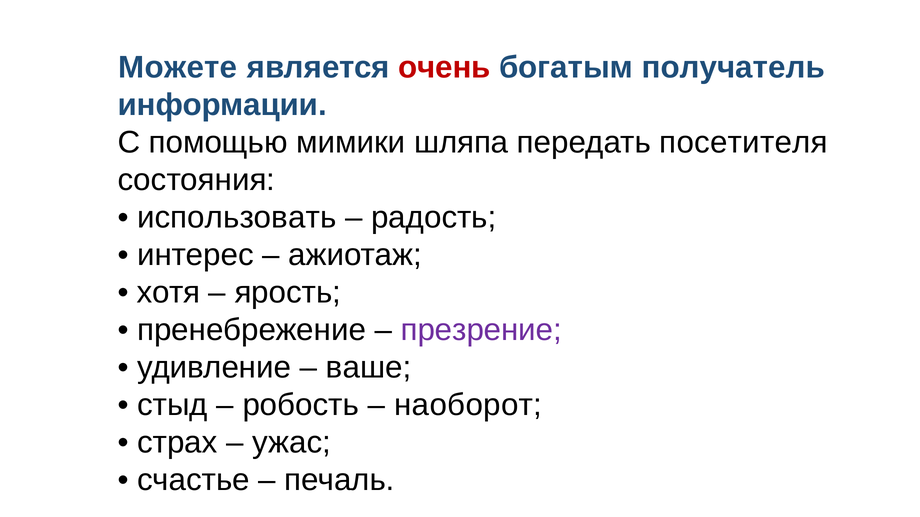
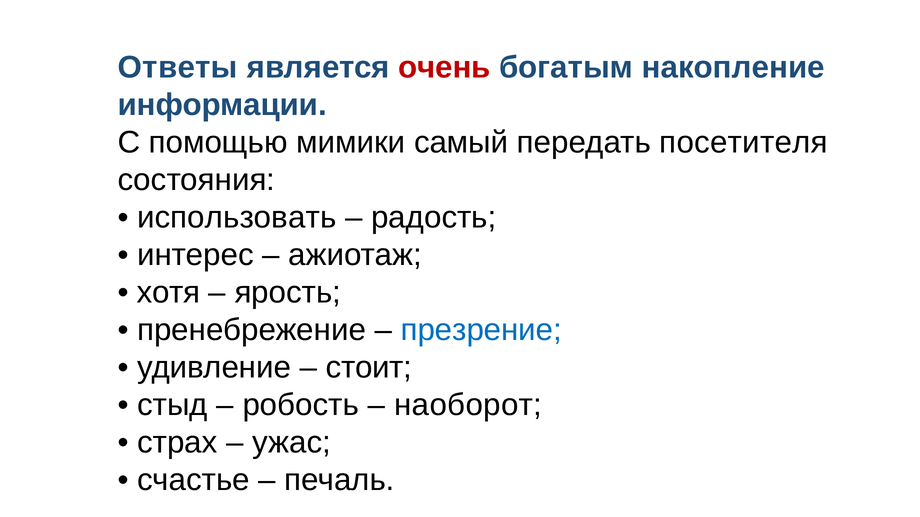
Можете: Можете -> Ответы (178, 68)
получатель: получатель -> накопление (733, 68)
шляпа: шляпа -> самый (461, 143)
презрение colour: purple -> blue (481, 330)
ваше: ваше -> стоит (369, 368)
